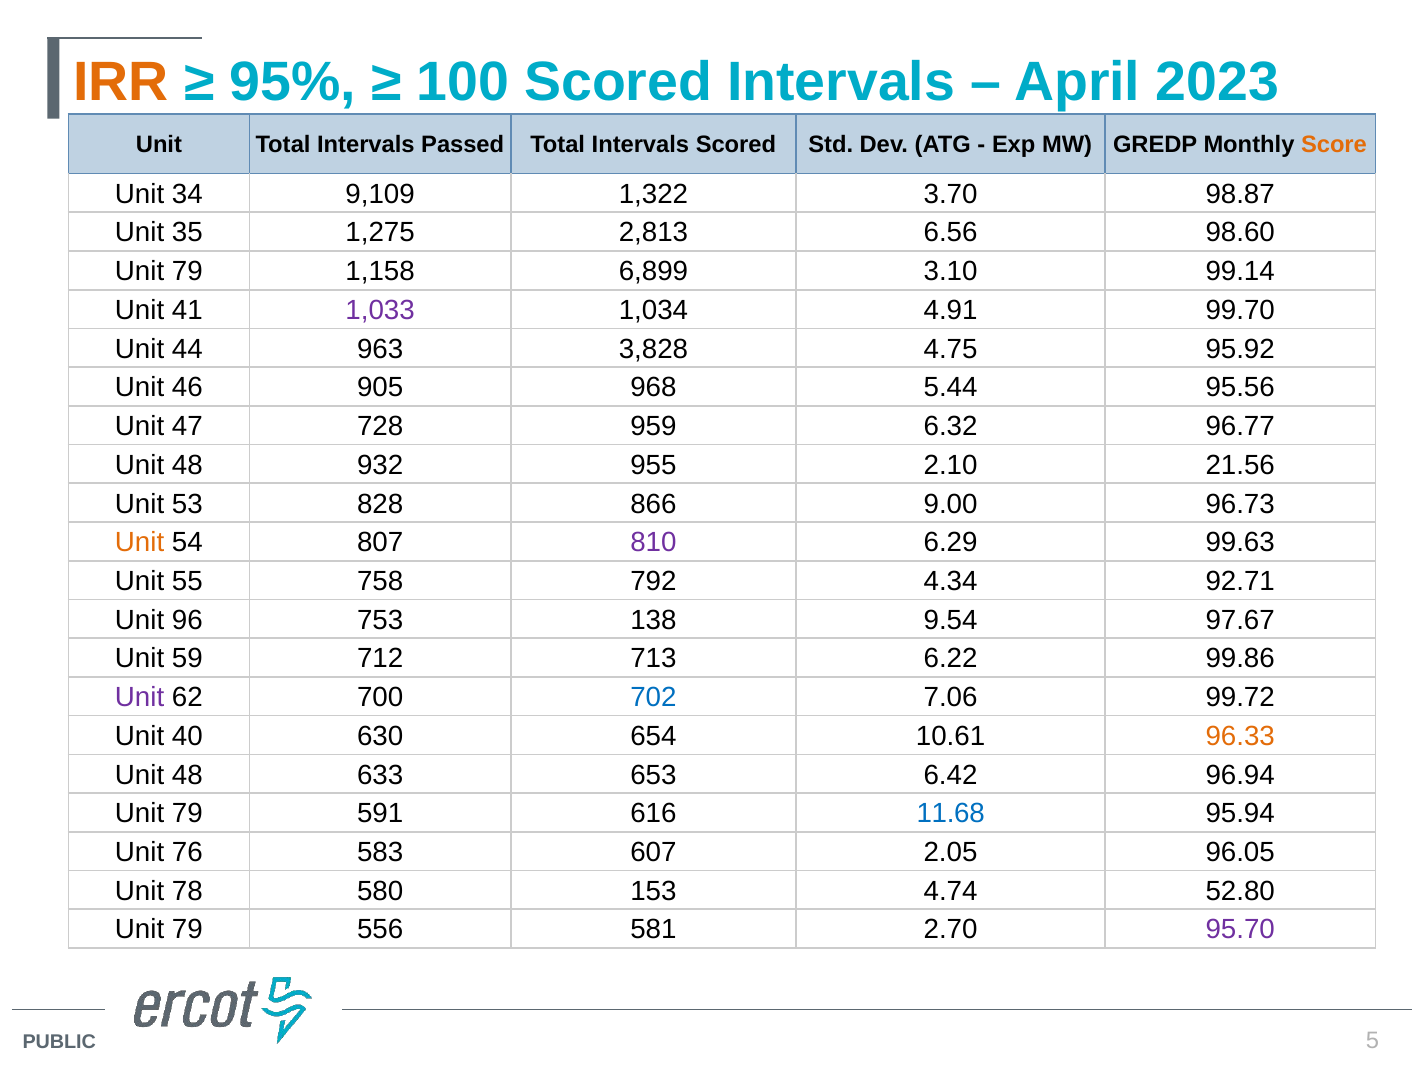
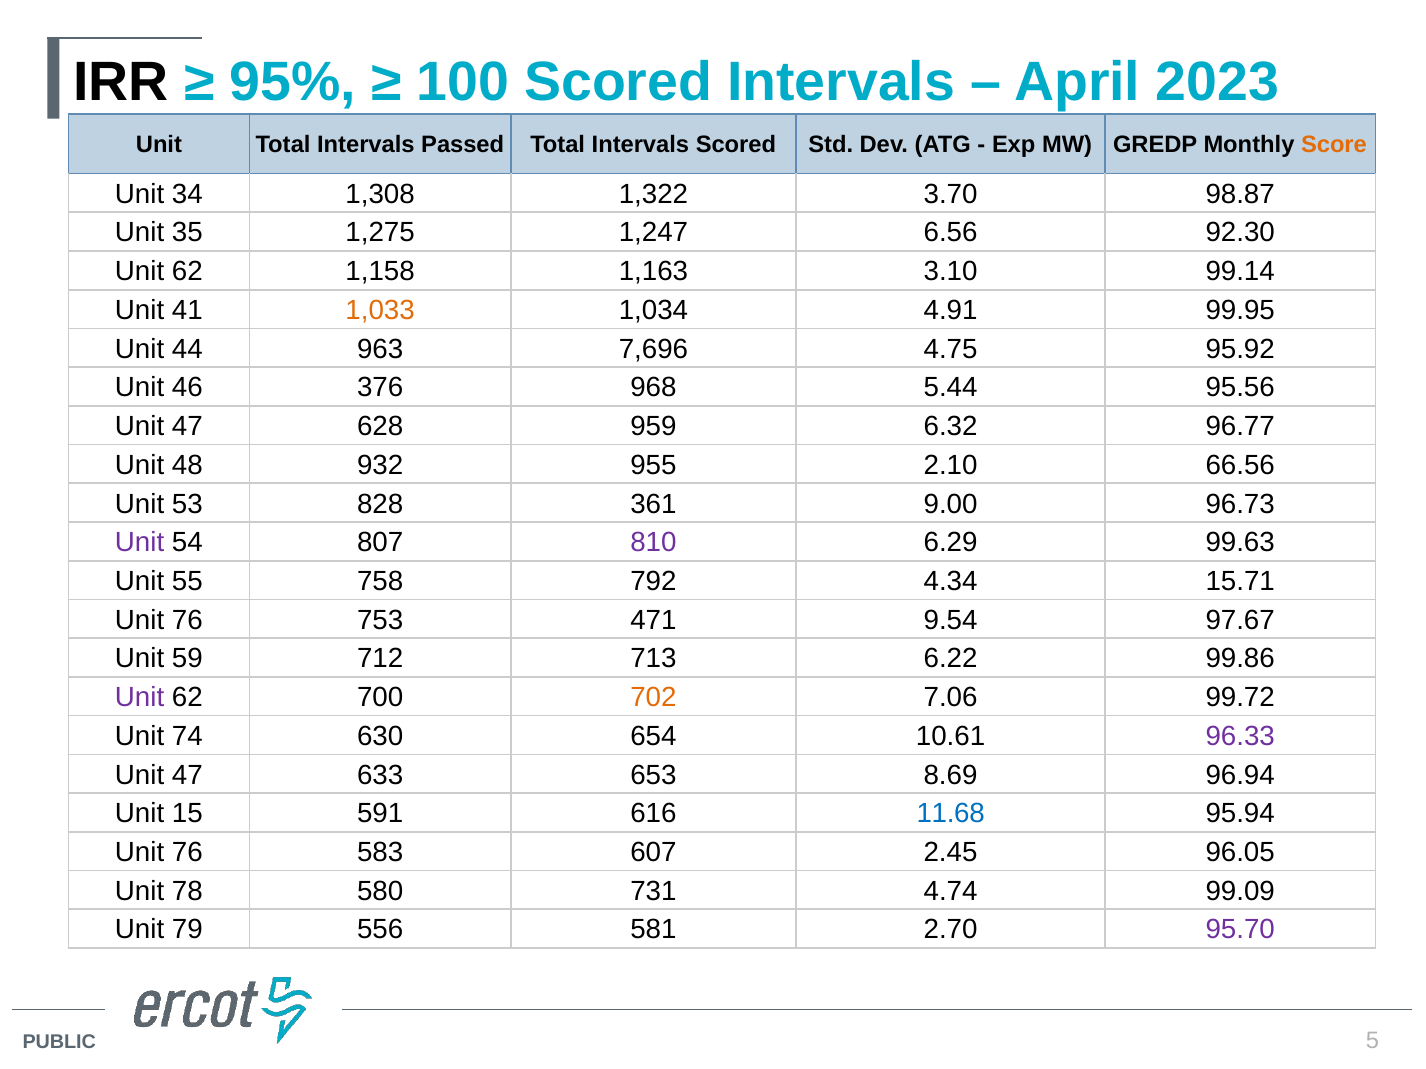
IRR colour: orange -> black (121, 82)
9,109: 9,109 -> 1,308 (380, 194)
2,813: 2,813 -> 1,247 (653, 233)
98.60: 98.60 -> 92.30 (1240, 233)
79: 79 -> 62 (187, 272)
6,899: 6,899 -> 1,163 (653, 272)
1,033 colour: purple -> orange (380, 310)
99.70: 99.70 -> 99.95 (1240, 310)
3,828: 3,828 -> 7,696 (653, 349)
905: 905 -> 376 (380, 388)
728: 728 -> 628 (380, 427)
21.56: 21.56 -> 66.56 (1240, 465)
866: 866 -> 361 (653, 504)
Unit colour: orange -> purple (140, 543)
92.71: 92.71 -> 15.71 (1240, 582)
96: 96 -> 76 (187, 620)
138: 138 -> 471 (653, 620)
702 colour: blue -> orange (653, 698)
40: 40 -> 74 (187, 737)
96.33 colour: orange -> purple (1240, 737)
48: 48 -> 47 (187, 775)
6.42: 6.42 -> 8.69 (951, 775)
79: 79 -> 15 (187, 814)
2.05: 2.05 -> 2.45 (951, 853)
153: 153 -> 731 (653, 891)
52.80: 52.80 -> 99.09 (1240, 891)
